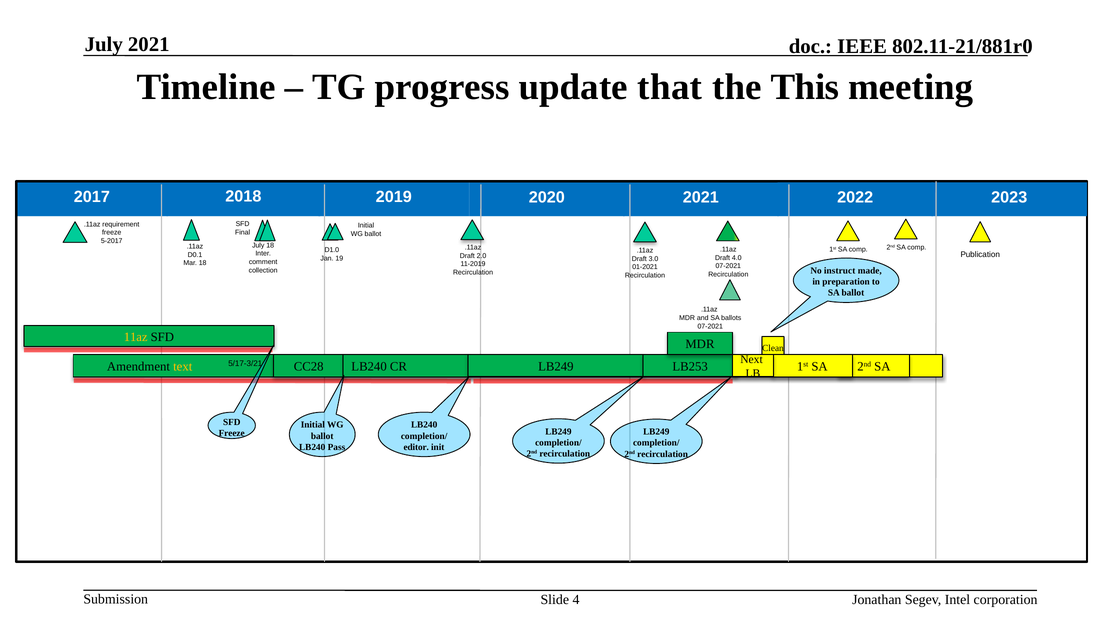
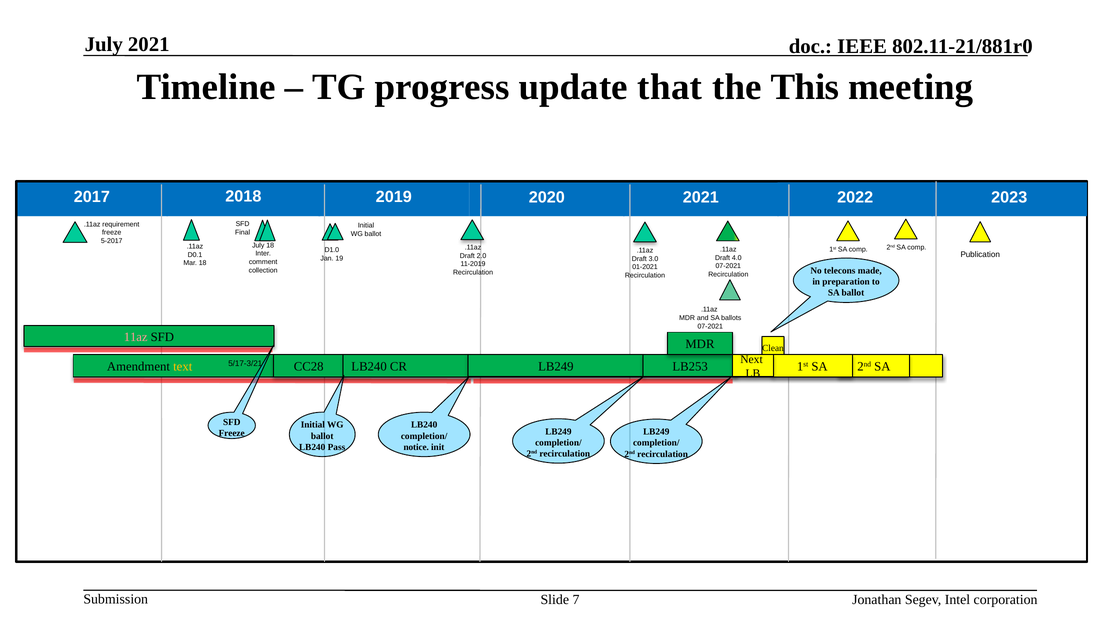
instruct: instruct -> telecons (840, 271)
11az colour: yellow -> pink (136, 337)
editor: editor -> notice (416, 447)
4: 4 -> 7 (576, 599)
